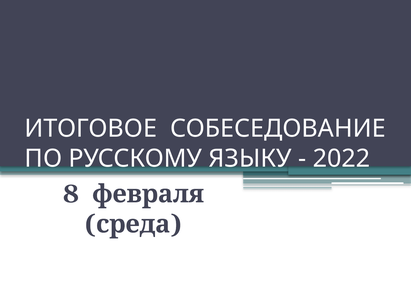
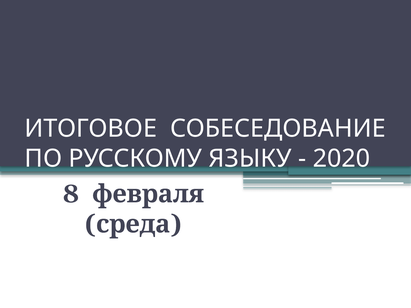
2022: 2022 -> 2020 (341, 159)
